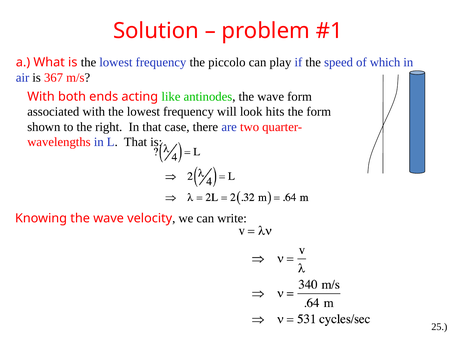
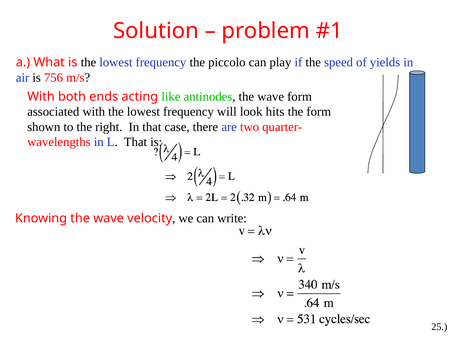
which: which -> yields (385, 62)
367: 367 -> 756 (54, 78)
